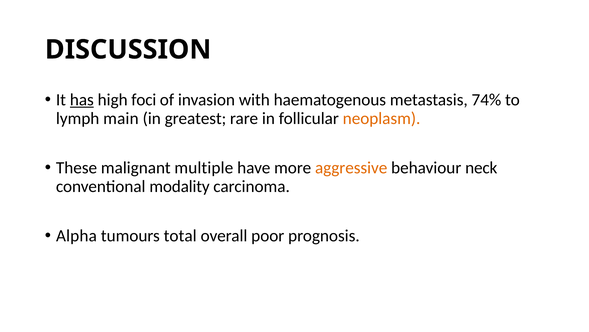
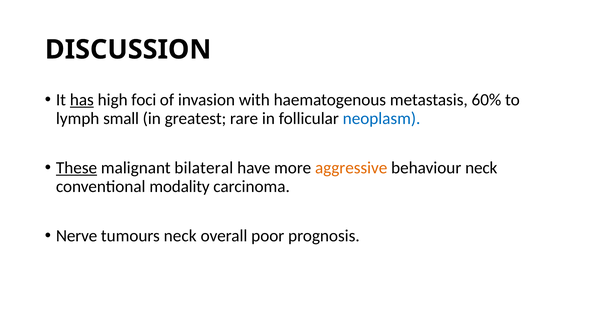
74%: 74% -> 60% (486, 100)
main: main -> small (121, 118)
neoplasm colour: orange -> blue (382, 118)
These underline: none -> present (77, 168)
multiple: multiple -> bilateral (204, 168)
Alpha: Alpha -> Nerve (77, 235)
tumours total: total -> neck (180, 235)
